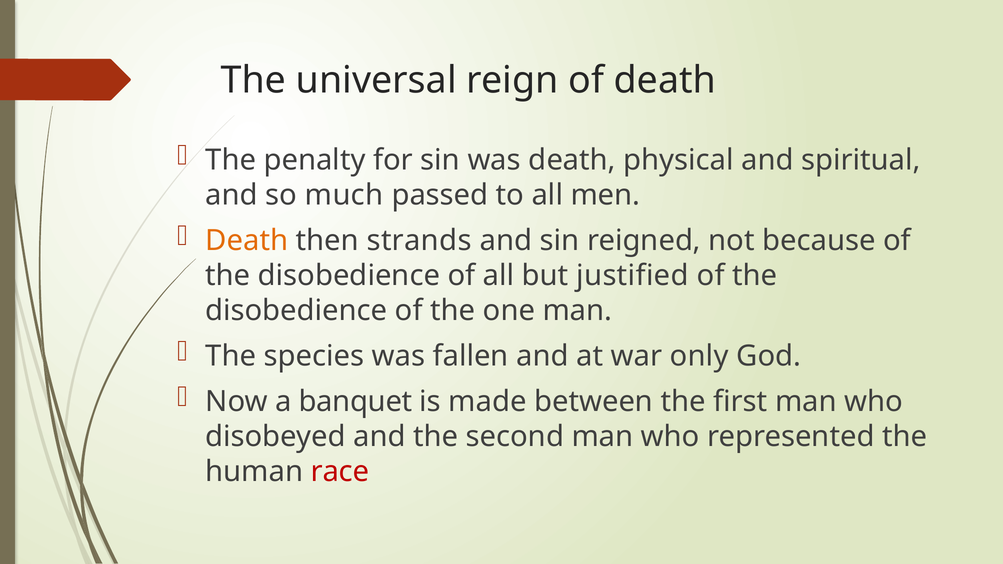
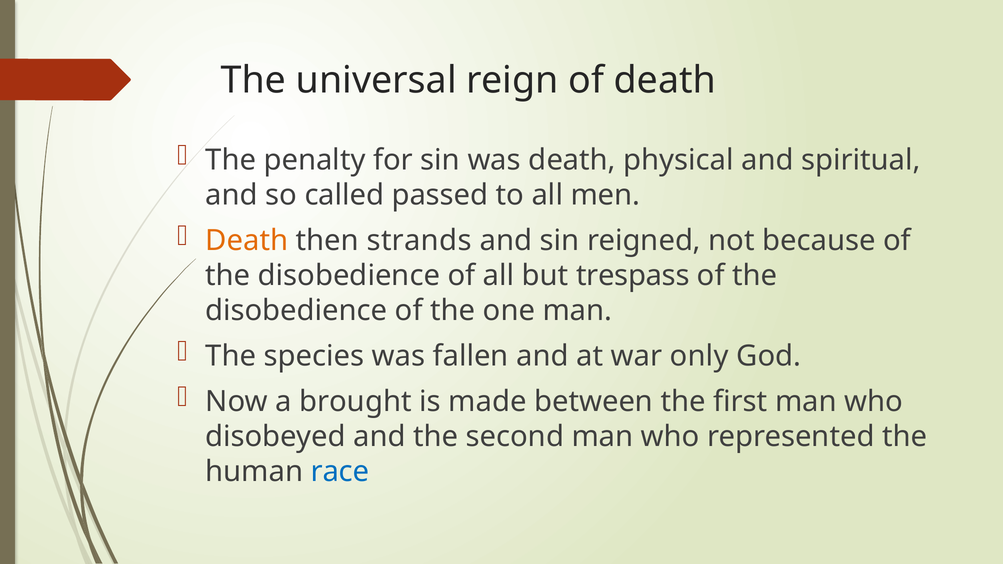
much: much -> called (344, 195)
justified: justified -> trespass (633, 276)
banquet: banquet -> brought (355, 402)
race colour: red -> blue (340, 472)
